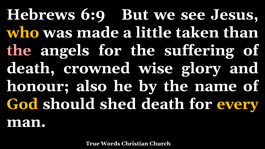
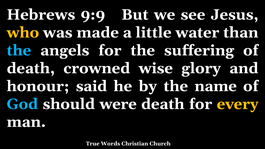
6:9: 6:9 -> 9:9 (93, 15)
taken: taken -> water (197, 33)
the colour: pink -> light blue (19, 50)
also: also -> said (91, 86)
God colour: yellow -> light blue (22, 104)
shed: shed -> were (118, 104)
